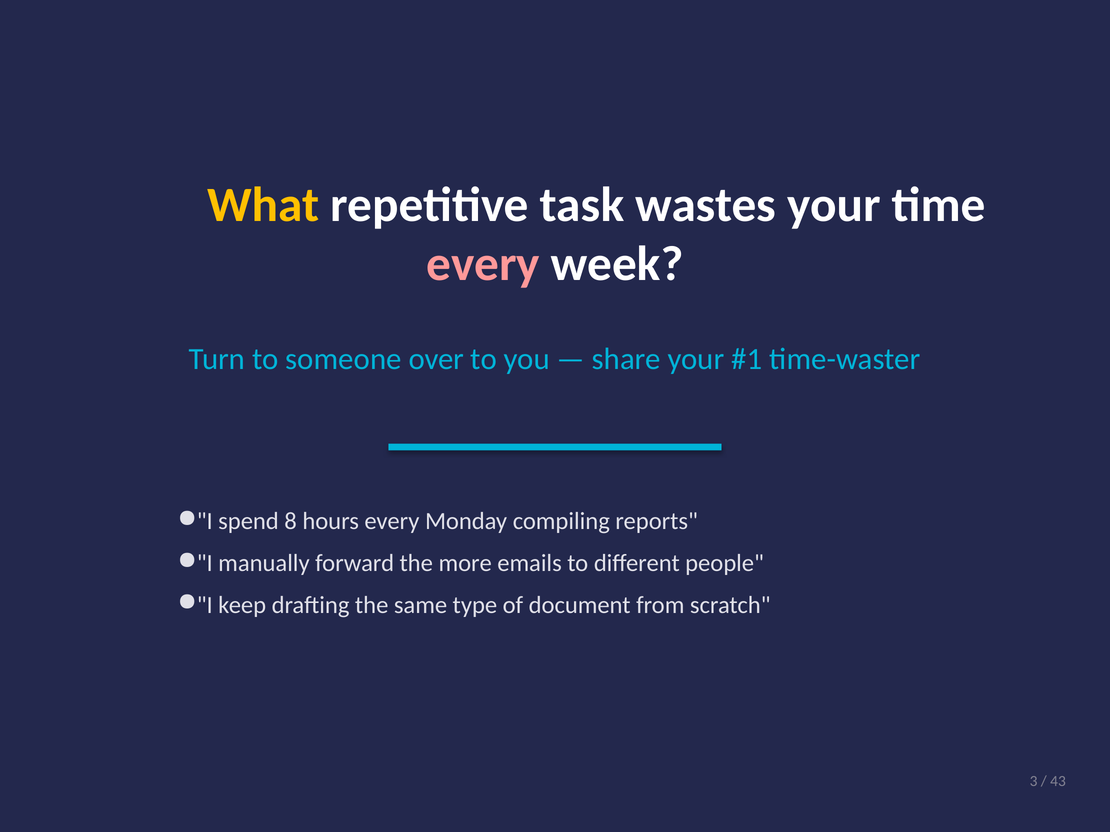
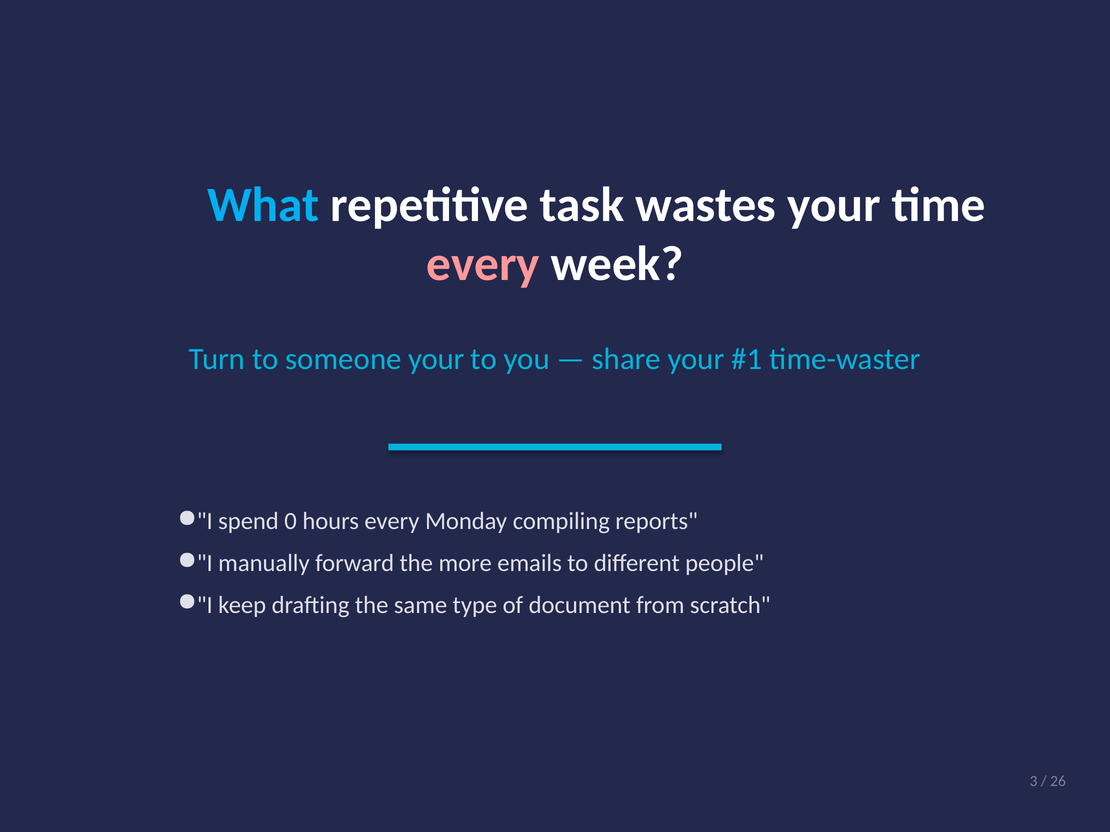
What colour: yellow -> light blue (263, 205)
someone over: over -> your (436, 359)
8: 8 -> 0 (291, 521)
43: 43 -> 26 (1058, 782)
